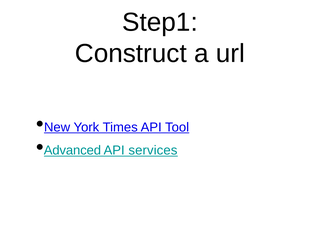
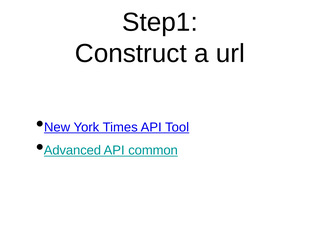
services: services -> common (153, 151)
